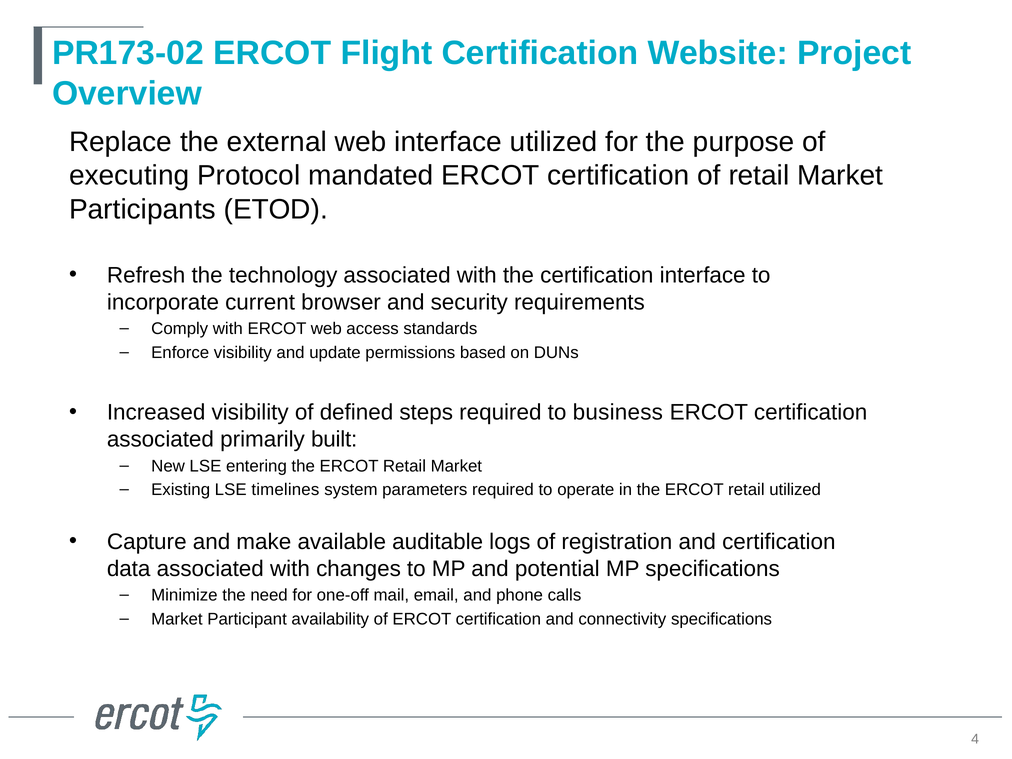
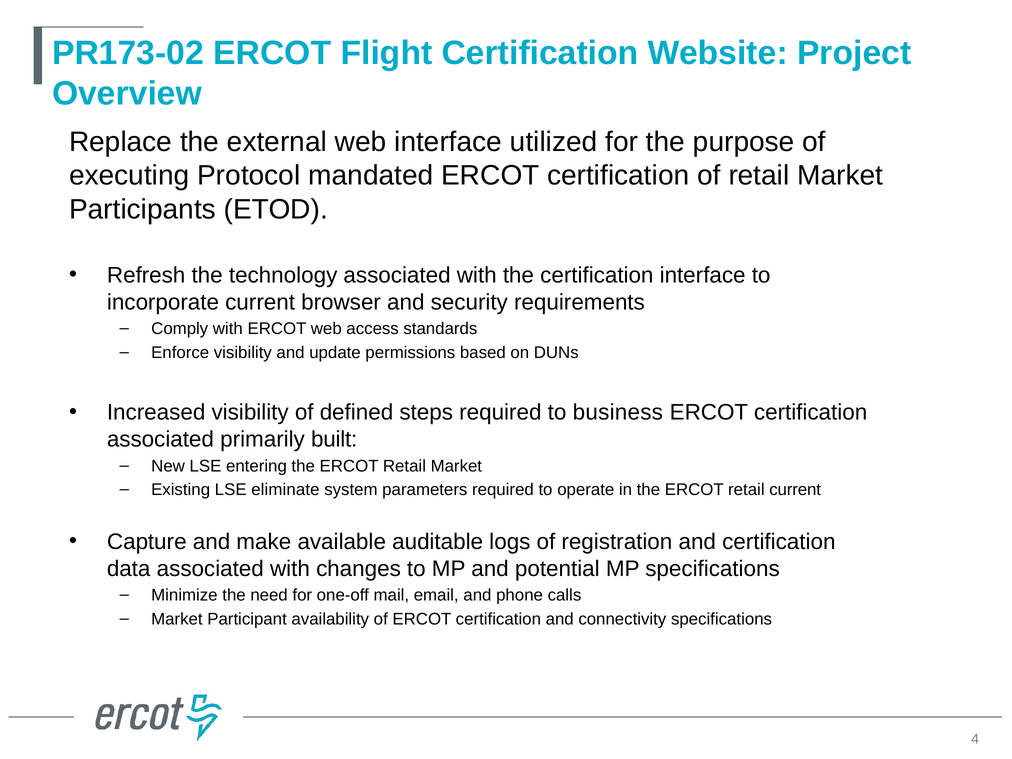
timelines: timelines -> eliminate (285, 490)
retail utilized: utilized -> current (795, 490)
